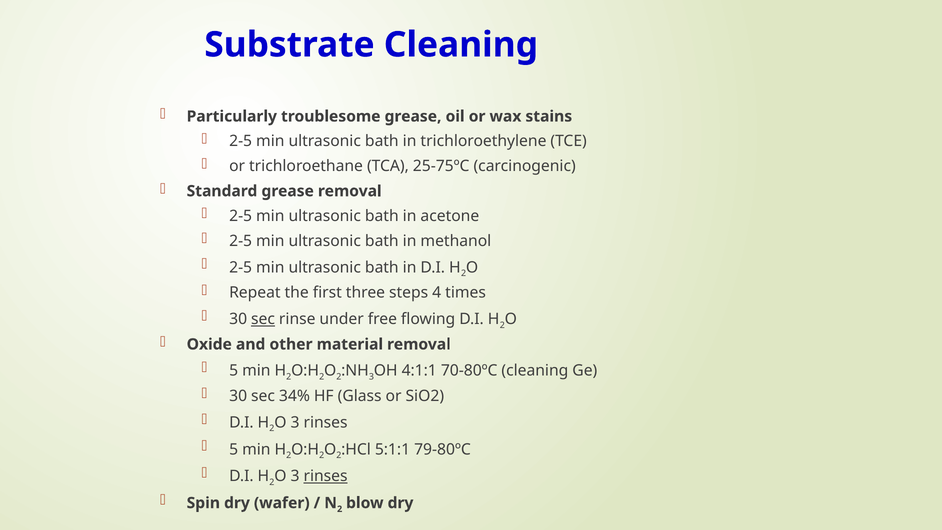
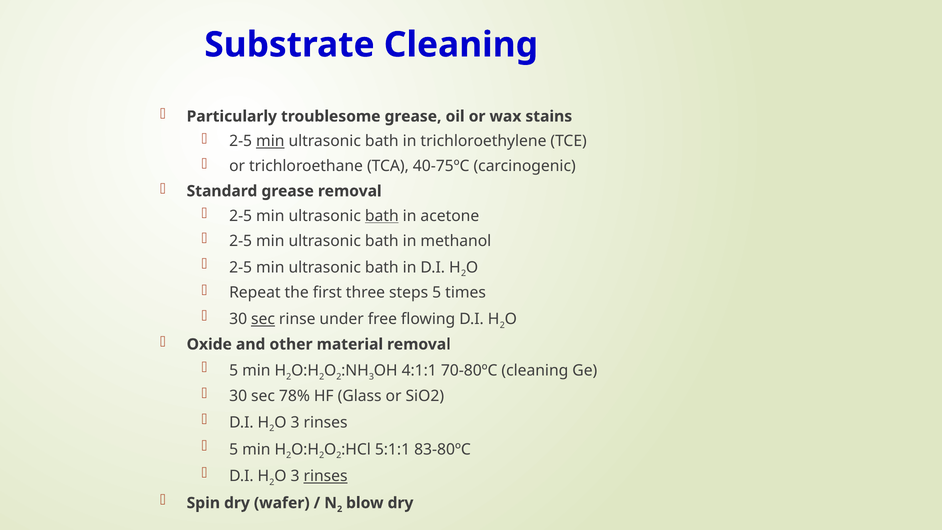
min underline: none -> present (270, 141)
25-75ºC: 25-75ºC -> 40-75ºC (441, 166)
bath underline: none -> present (382, 216)
steps 4: 4 -> 5 (437, 293)
34%: 34% -> 78% (294, 396)
79-80ºC: 79-80ºC -> 83-80ºC (442, 449)
